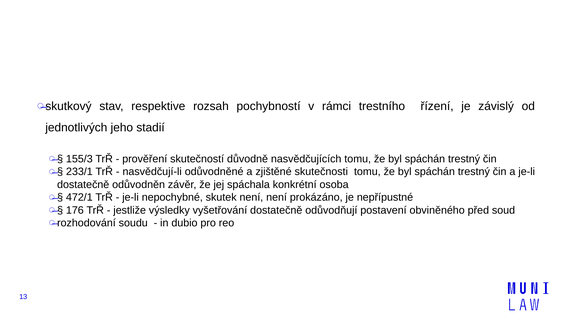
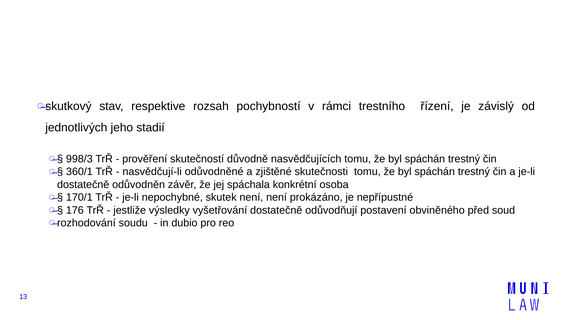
155/3: 155/3 -> 998/3 (79, 159)
233/1: 233/1 -> 360/1 (79, 172)
472/1: 472/1 -> 170/1 (79, 197)
